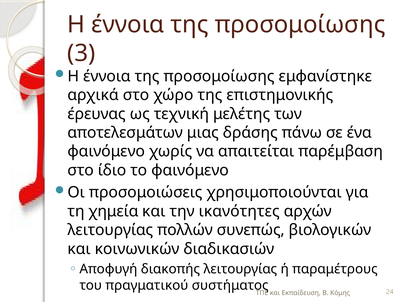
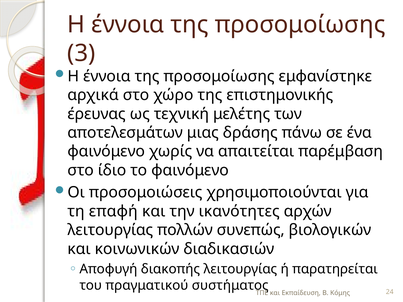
χημεία: χημεία -> επαφή (113, 211)
παραμέτρους: παραμέτρους -> παρατηρείται (335, 269)
